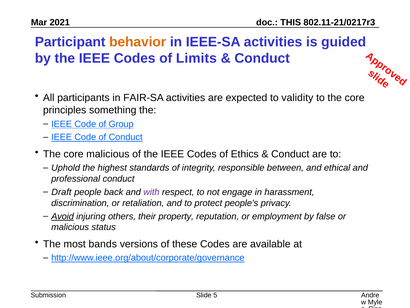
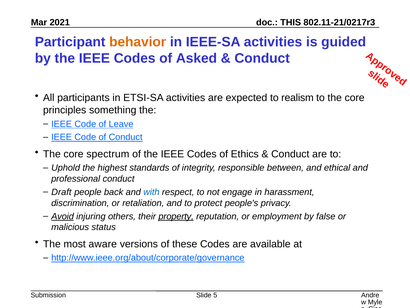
Limits: Limits -> Asked (196, 58)
FAIR-SA: FAIR-SA -> ETSI-SA (143, 98)
validity: validity -> realism (297, 98)
Group: Group -> Leave (121, 124)
core malicious: malicious -> spectrum (108, 154)
with colour: purple -> blue (151, 192)
property underline: none -> present (176, 216)
bands: bands -> aware (103, 244)
